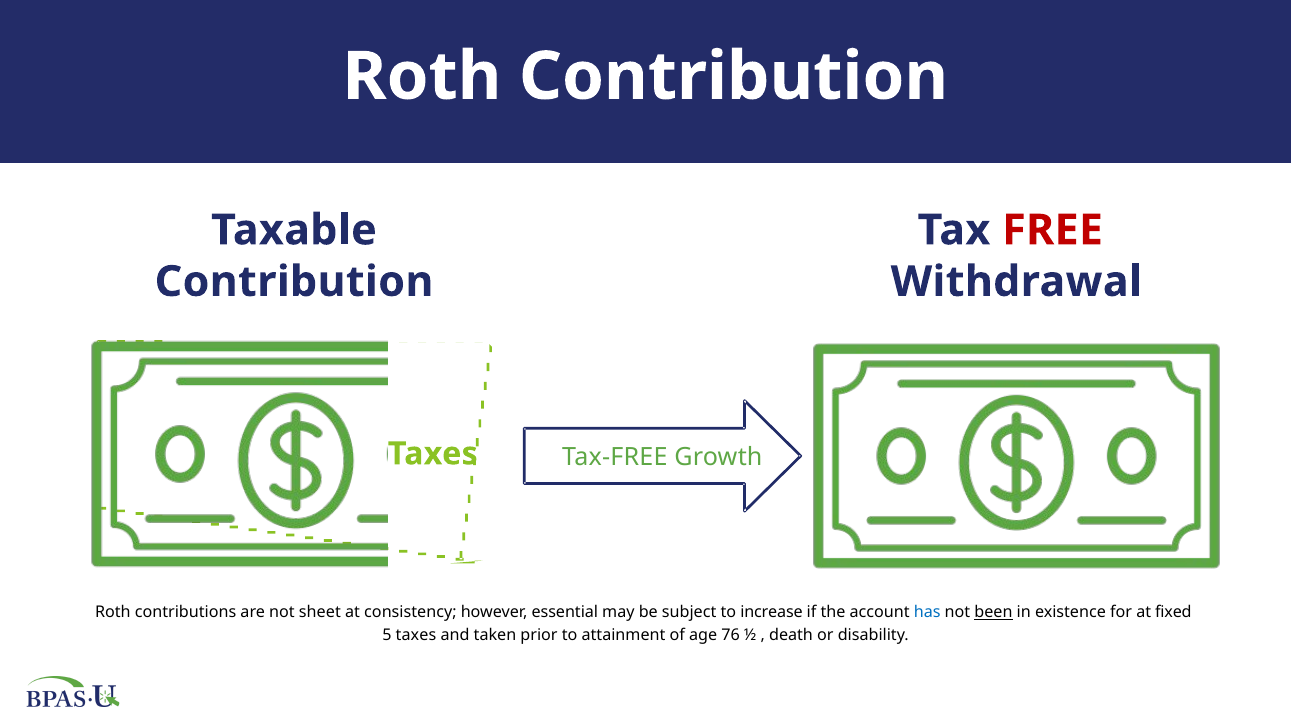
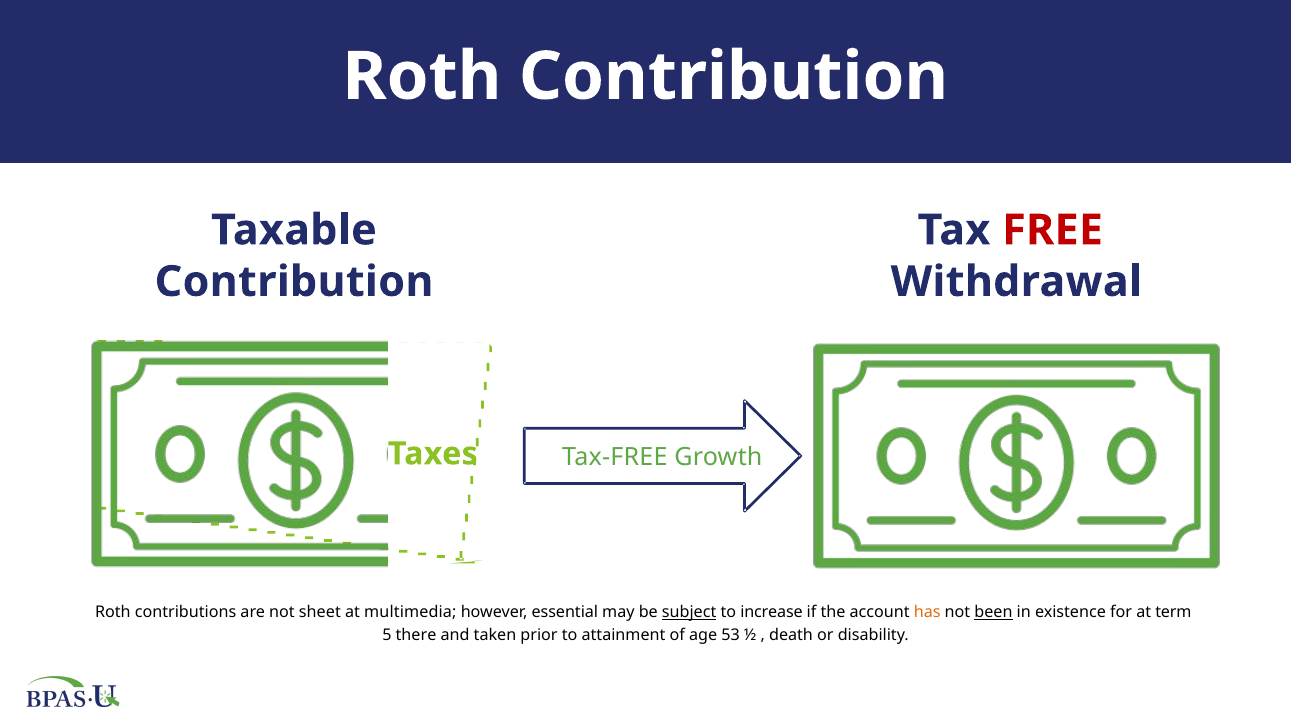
consistency: consistency -> multimedia (410, 612)
subject underline: none -> present (689, 612)
has colour: blue -> orange (927, 612)
fixed: fixed -> term (1173, 612)
5 taxes: taxes -> there (416, 635)
76: 76 -> 53 (731, 635)
